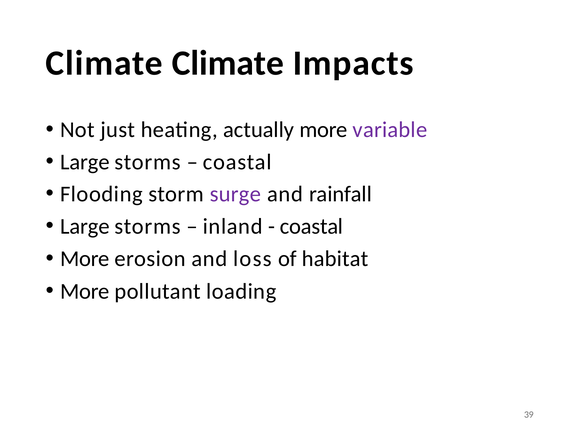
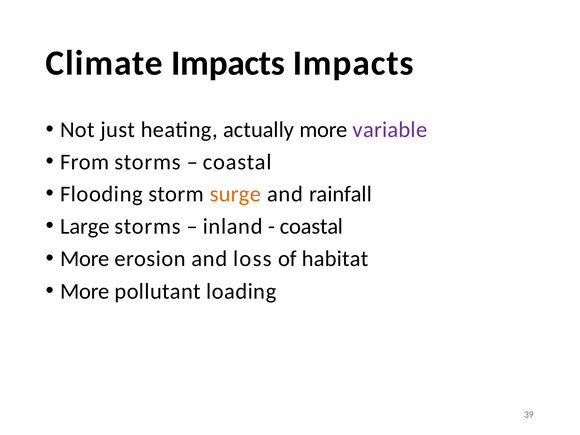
Climate Climate: Climate -> Impacts (228, 63)
Large: Large -> From (85, 162)
surge colour: purple -> orange (235, 194)
